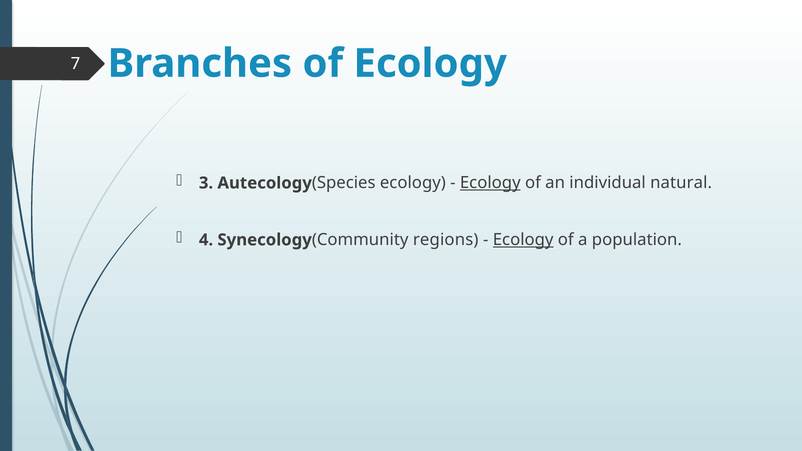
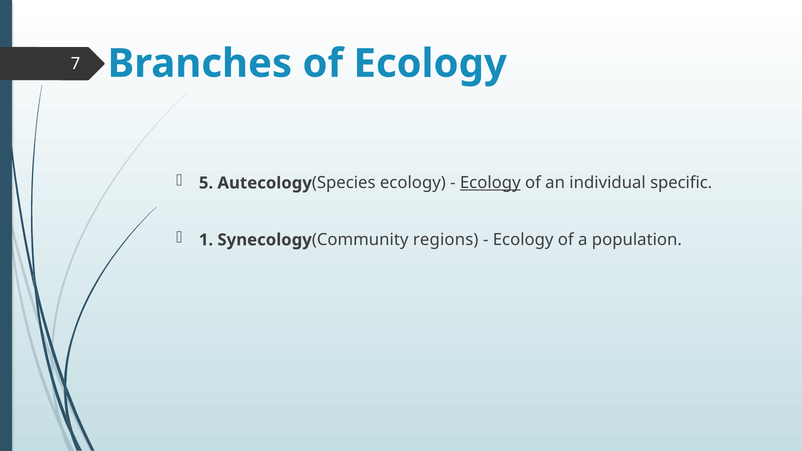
3: 3 -> 5 (206, 183)
natural: natural -> specific (681, 183)
4: 4 -> 1 (206, 240)
Ecology underline: present -> none (523, 240)
